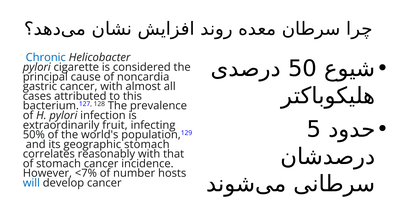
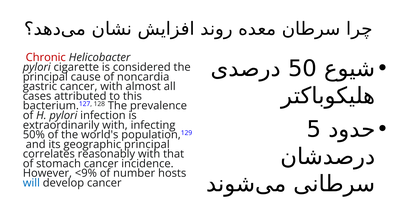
Chronic colour: blue -> red (46, 58)
extraordinarily fruit: fruit -> with (115, 125)
geographic stomach: stomach -> principal (147, 145)
<7%: <7% -> <9% (86, 174)
